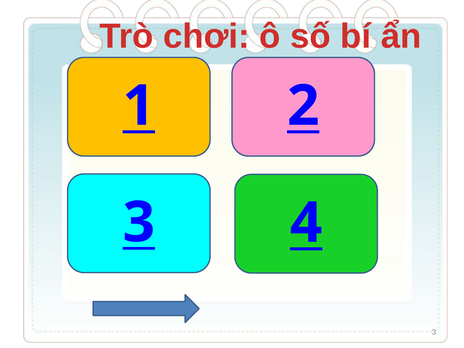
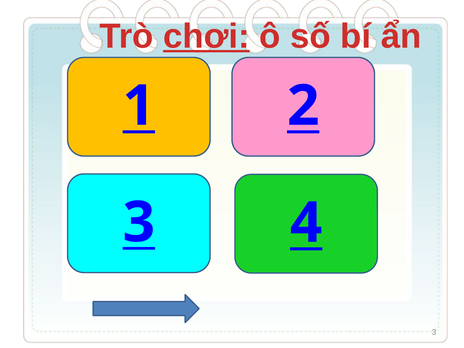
chơi underline: none -> present (206, 36)
